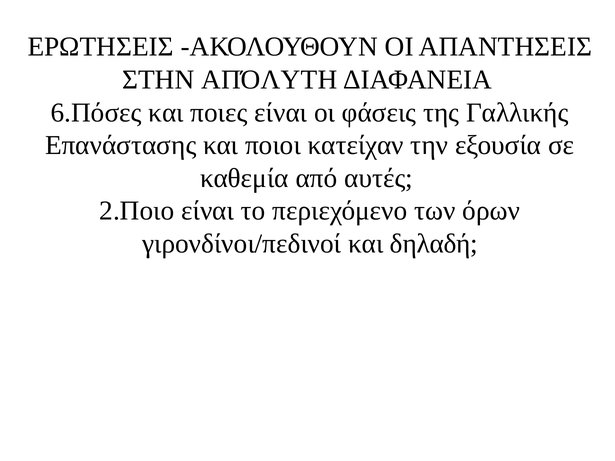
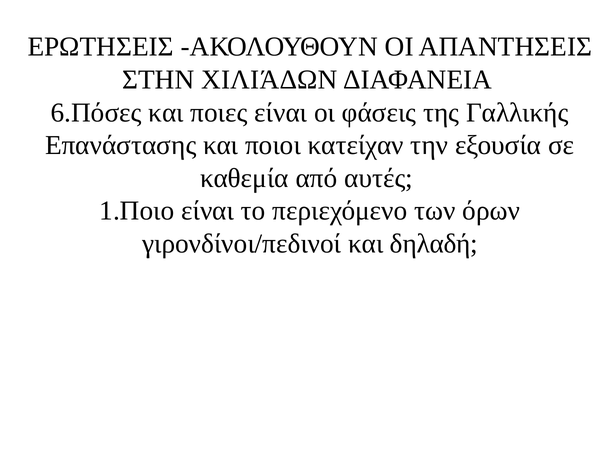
ΑΠΌΛΥΤΗ: ΑΠΌΛΥΤΗ -> ΧΙΛΙΆΔΩΝ (269, 80)
2.Ποιο: 2.Ποιο -> 1.Ποιο (137, 211)
